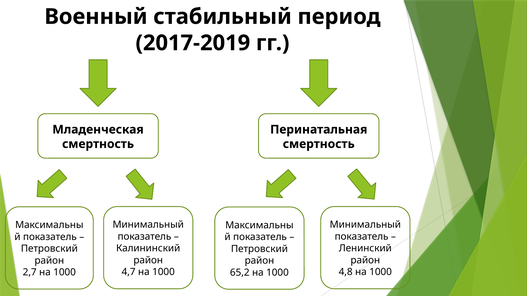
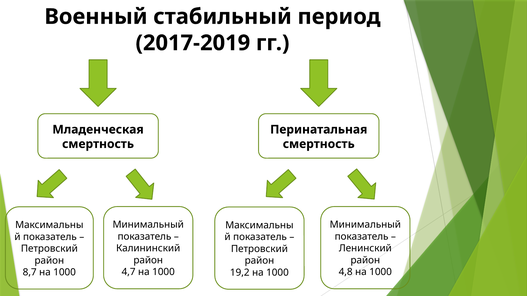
2,7: 2,7 -> 8,7 (30, 273)
65,2: 65,2 -> 19,2 (240, 273)
